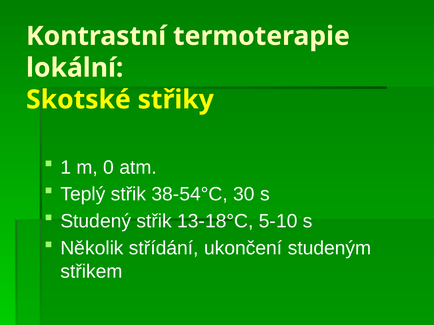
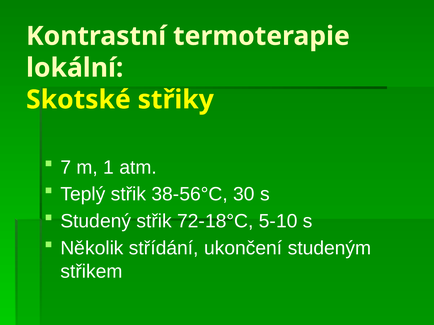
1: 1 -> 7 (66, 168)
0: 0 -> 1 (109, 168)
38-54°C: 38-54°C -> 38-56°C (190, 195)
13-18°C: 13-18°C -> 72-18°C (215, 222)
